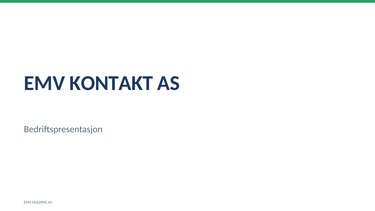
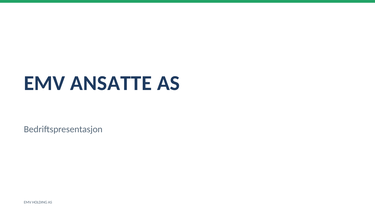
KONTAKT: KONTAKT -> ANSATTE (111, 83)
